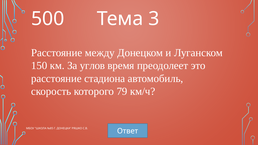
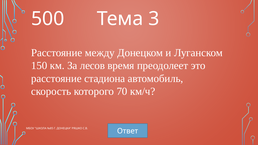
углов: углов -> лесов (92, 66)
79: 79 -> 70 (122, 91)
